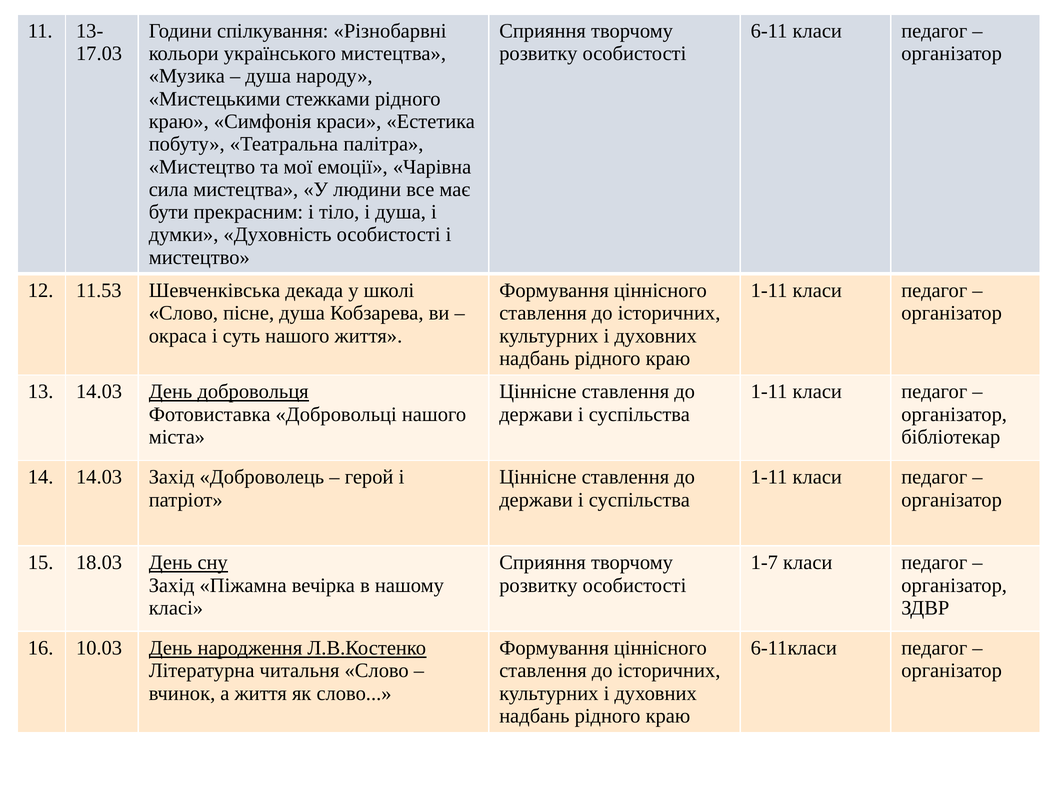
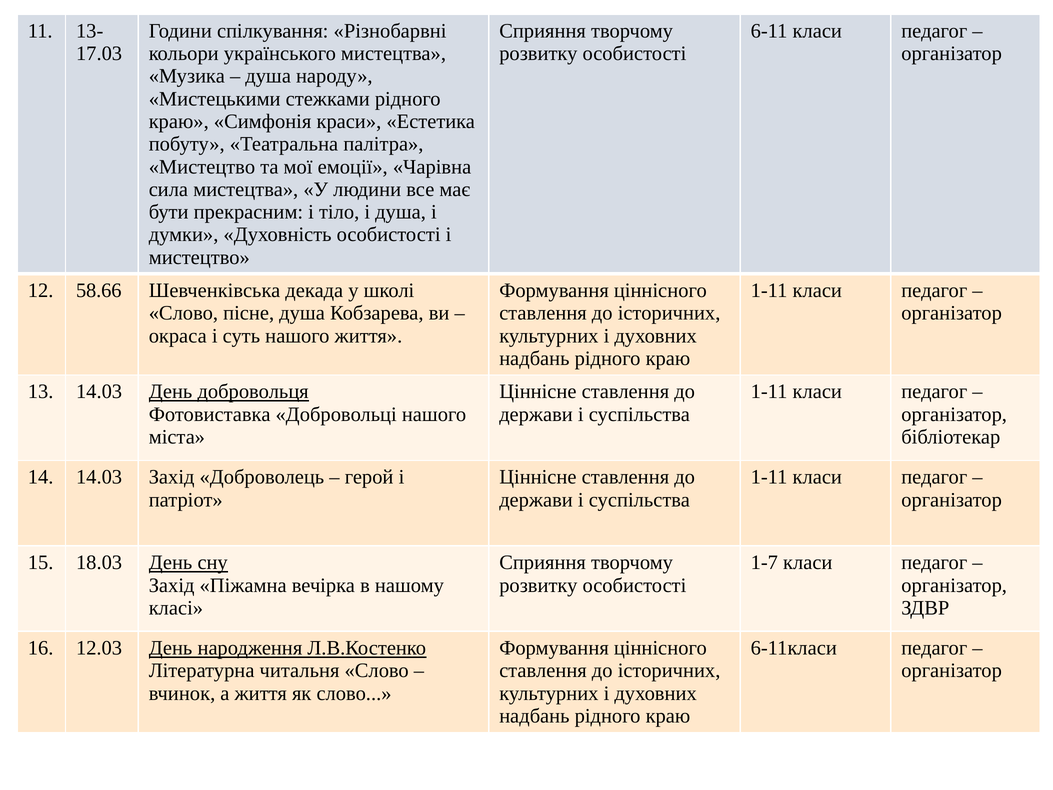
11.53: 11.53 -> 58.66 (99, 290)
10.03: 10.03 -> 12.03 (99, 648)
